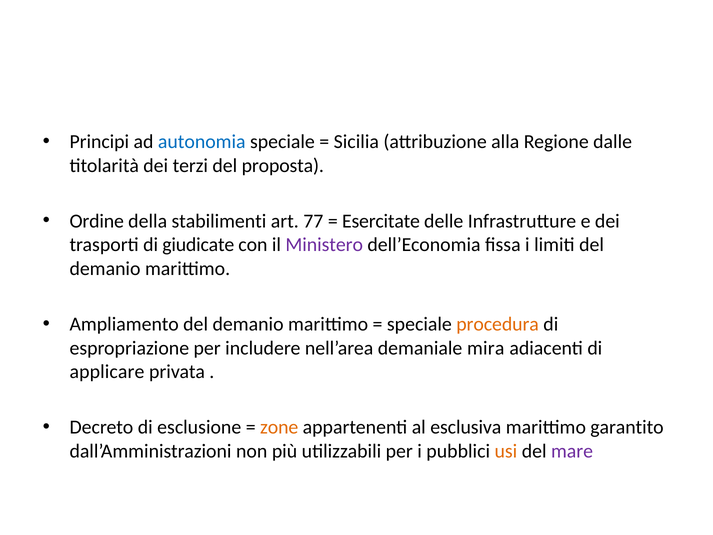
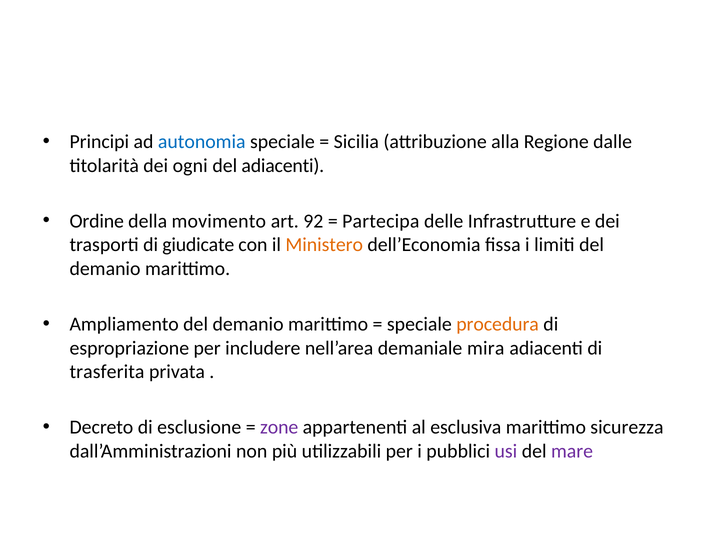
terzi: terzi -> ogni (190, 165)
del proposta: proposta -> adiacenti (283, 165)
stabilimenti: stabilimenti -> movimento (219, 221)
77: 77 -> 92 (313, 221)
Esercitate: Esercitate -> Partecipa (381, 221)
Ministero colour: purple -> orange (324, 245)
applicare: applicare -> trasferita (107, 372)
zone colour: orange -> purple (279, 427)
garantito: garantito -> sicurezza (627, 427)
usi colour: orange -> purple (506, 451)
